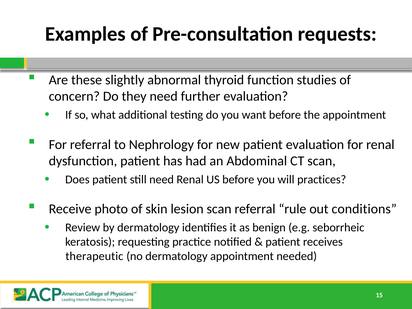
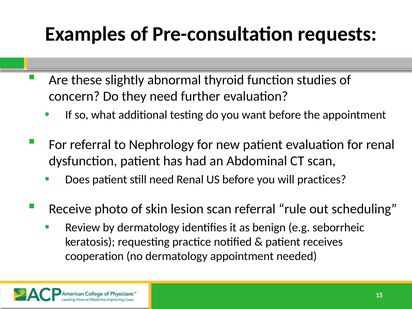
conditions: conditions -> scheduling (364, 209)
therapeutic: therapeutic -> cooperation (94, 256)
